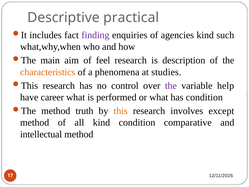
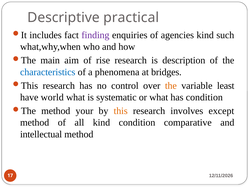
feel: feel -> rise (103, 60)
characteristics colour: orange -> blue (48, 72)
studies: studies -> bridges (166, 72)
the colour: purple -> orange (171, 86)
help: help -> least (226, 86)
career: career -> world (52, 97)
performed: performed -> systematic (116, 97)
truth: truth -> your (84, 111)
